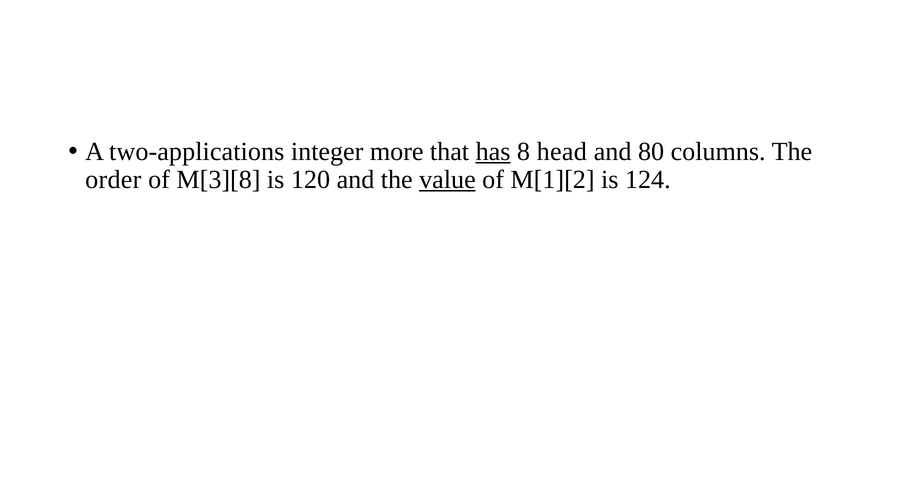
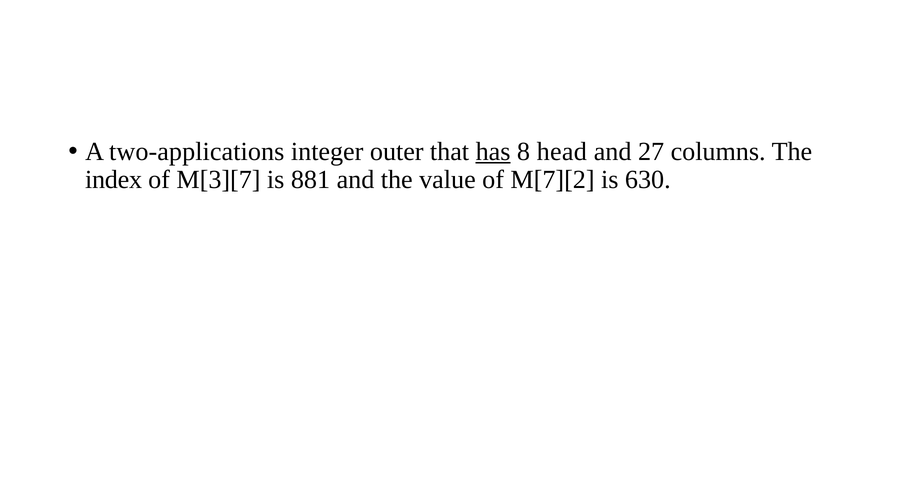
more: more -> outer (397, 152)
80: 80 -> 27 (651, 152)
order: order -> index (114, 180)
M[3][8: M[3][8 -> M[3][7 (219, 180)
120: 120 -> 881 (311, 180)
value underline: present -> none (447, 180)
M[1][2: M[1][2 -> M[7][2 (553, 180)
124: 124 -> 630 (648, 180)
